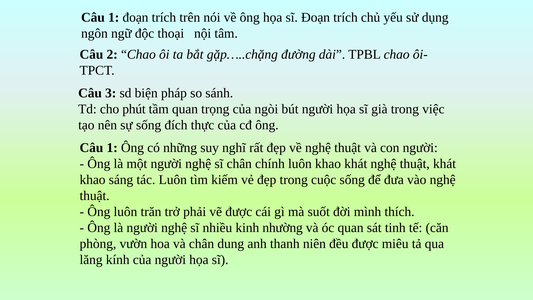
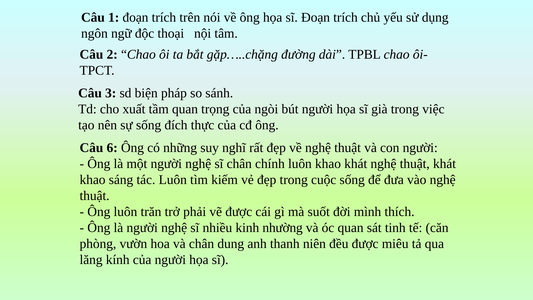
phút: phút -> xuất (134, 109)
1: 1 -> 6 (112, 148)
